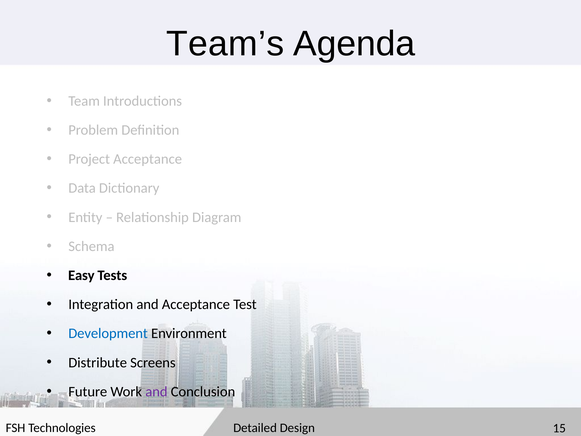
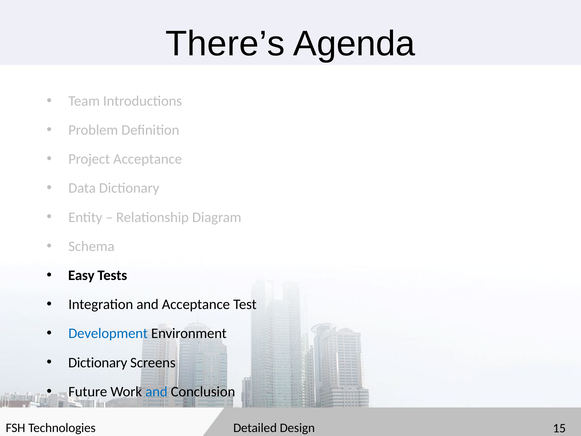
Team’s: Team’s -> There’s (225, 44)
Distribute: Distribute -> Dictionary (98, 362)
and colour: purple -> blue (156, 391)
